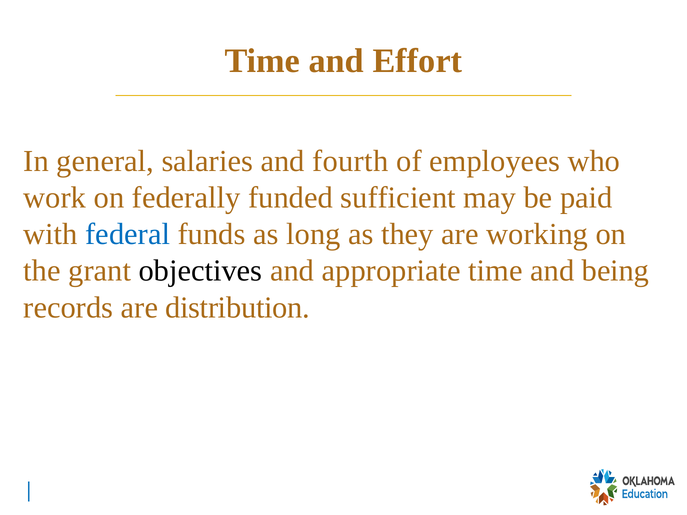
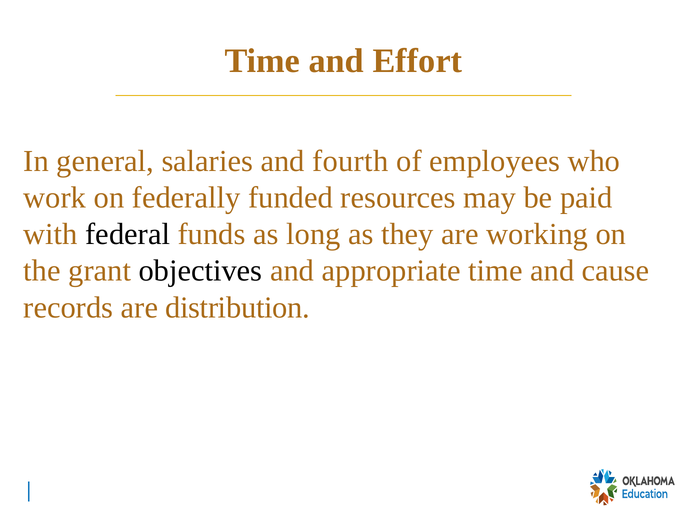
sufficient: sufficient -> resources (398, 198)
federal colour: blue -> black (128, 234)
being: being -> cause (616, 271)
